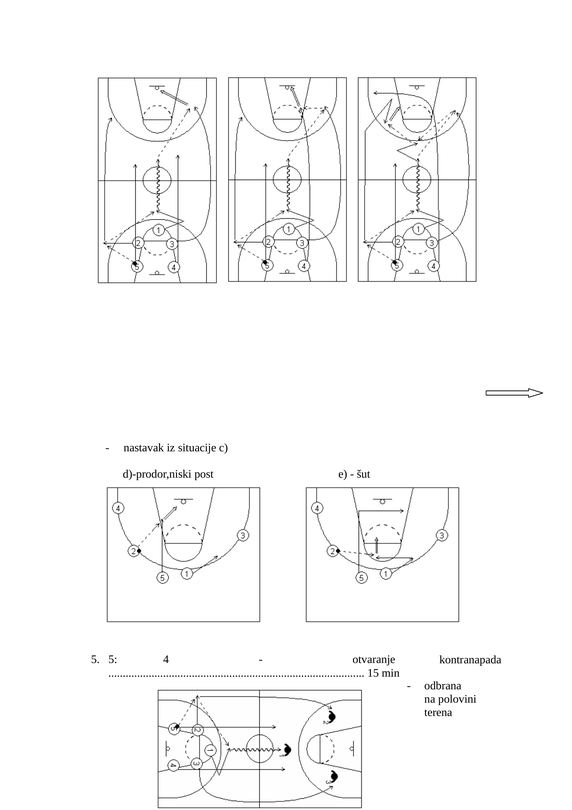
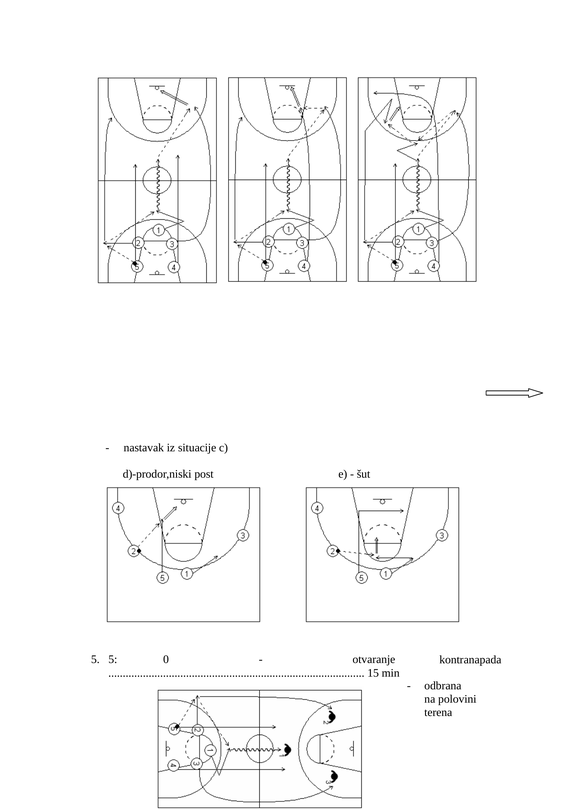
4: 4 -> 0 (166, 659)
